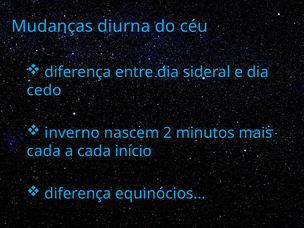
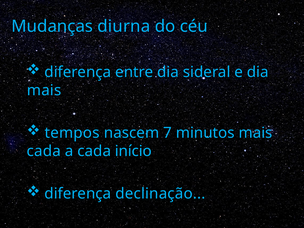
cedo: cedo -> mais (44, 90)
inverno: inverno -> tempos (72, 133)
2: 2 -> 7 (168, 133)
equinócios: equinócios -> declinação (160, 194)
